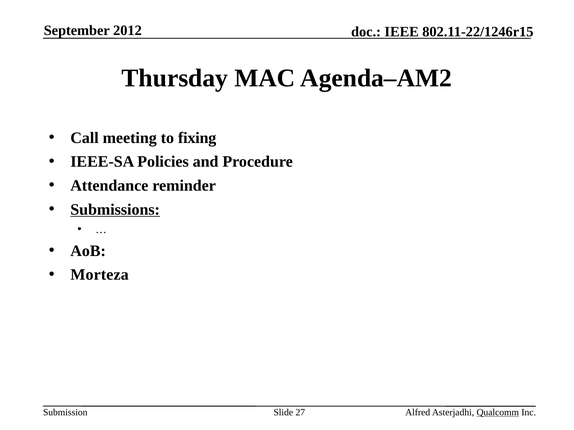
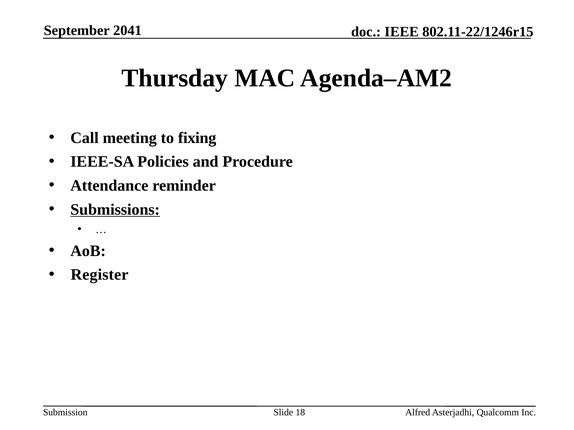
2012: 2012 -> 2041 (127, 30)
Morteza: Morteza -> Register (100, 275)
27: 27 -> 18 (300, 413)
Qualcomm underline: present -> none (498, 413)
